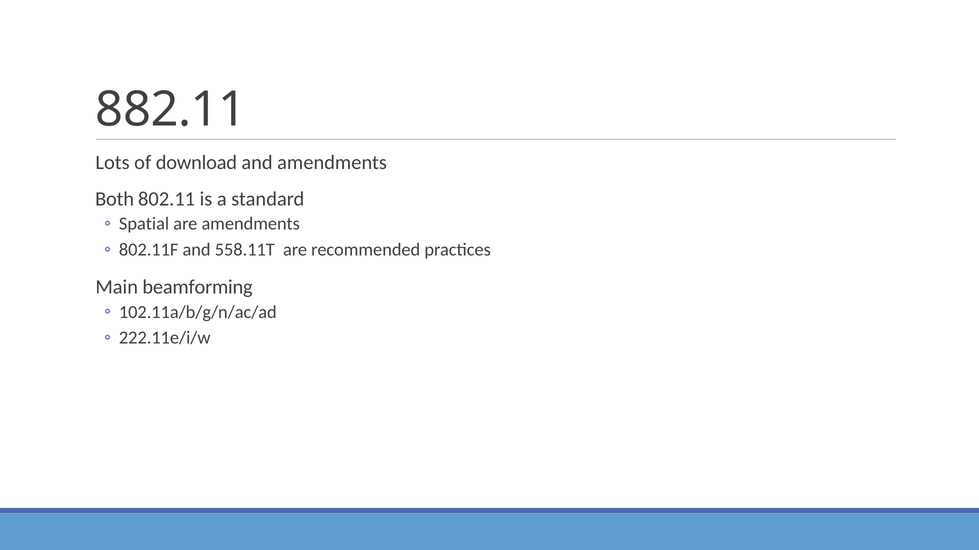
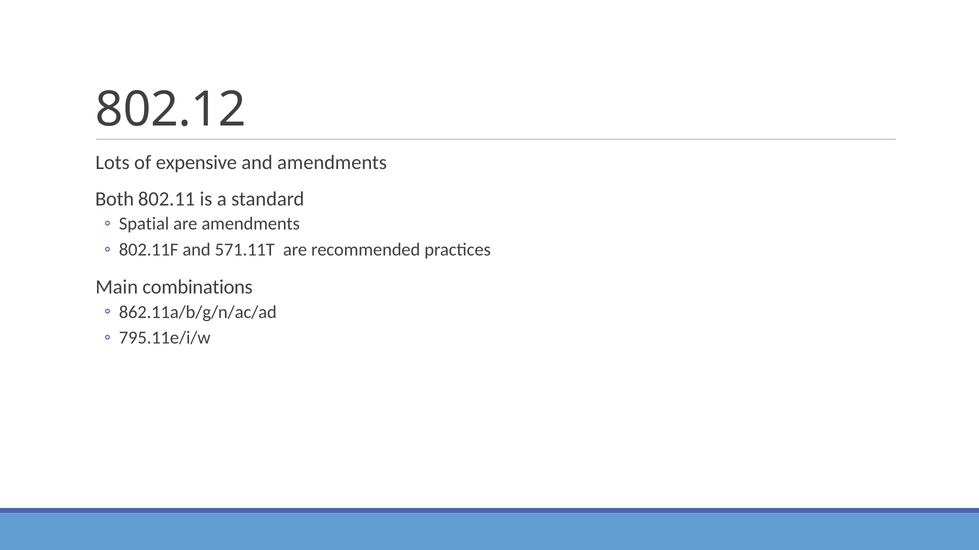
882.11: 882.11 -> 802.12 (171, 110)
download: download -> expensive (196, 163)
558.11T: 558.11T -> 571.11T (245, 250)
beamforming: beamforming -> combinations (198, 287)
102.11a/b/g/n/ac/ad: 102.11a/b/g/n/ac/ad -> 862.11a/b/g/n/ac/ad (198, 312)
222.11e/i/w: 222.11e/i/w -> 795.11e/i/w (165, 338)
